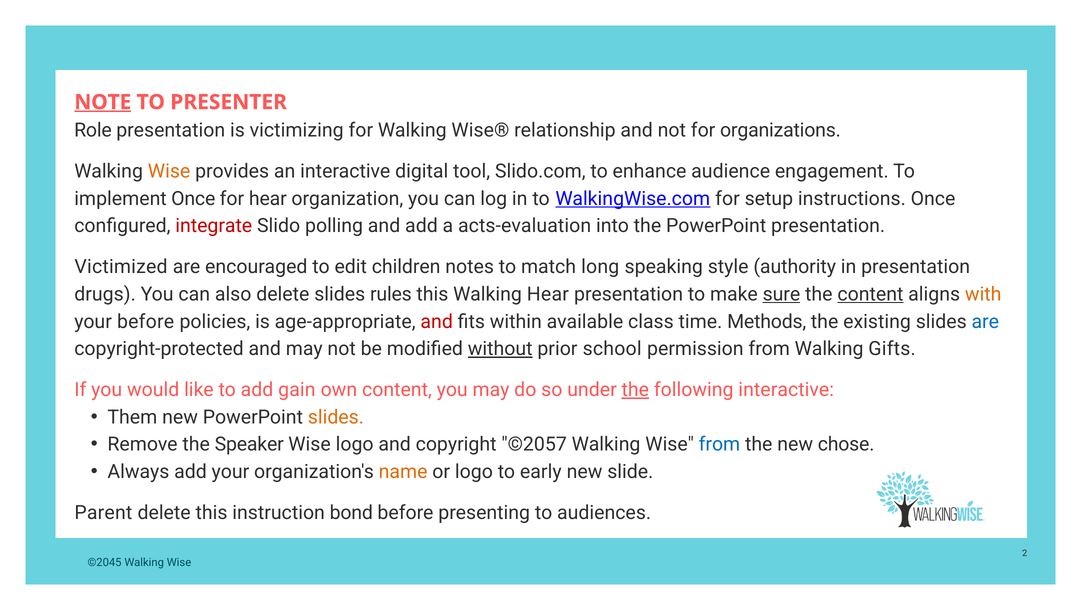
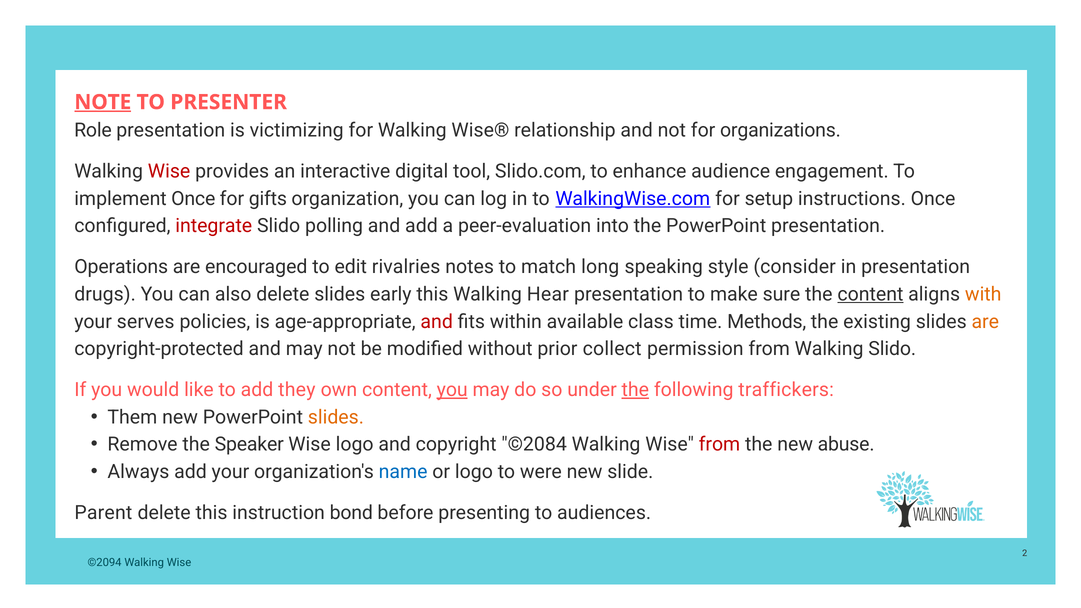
Wise colour: orange -> red (169, 171)
for hear: hear -> gifts (268, 199)
acts-evaluation: acts-evaluation -> peer-evaluation (525, 226)
Victimized: Victimized -> Operations (121, 267)
children: children -> rivalries (406, 267)
authority: authority -> consider (795, 267)
rules: rules -> early (391, 294)
sure underline: present -> none (781, 294)
your before: before -> serves (146, 322)
are colour: blue -> orange (985, 322)
without underline: present -> none (500, 349)
school: school -> collect (612, 349)
Walking Gifts: Gifts -> Slido (892, 349)
gain: gain -> they (297, 390)
you underline: none -> present (452, 390)
following interactive: interactive -> traffickers (786, 390)
©2057: ©2057 -> ©2084 (534, 445)
from colour: blue -> red (719, 445)
chose: chose -> abuse (846, 445)
name colour: orange -> blue (403, 472)
early: early -> were (541, 472)
©2045: ©2045 -> ©2094 (105, 563)
